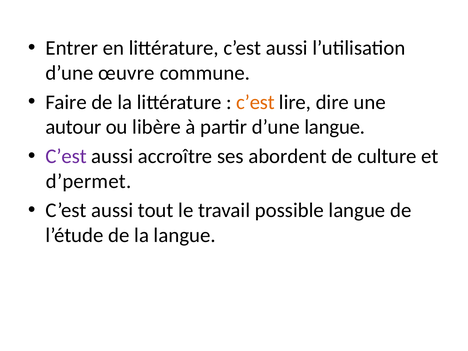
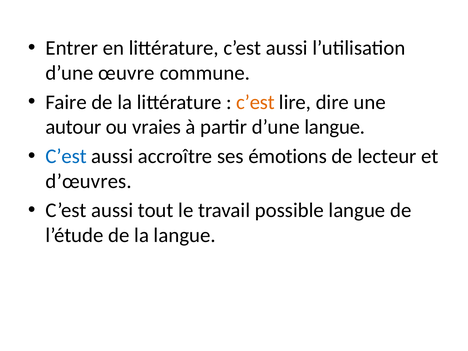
libère: libère -> vraies (157, 127)
C’est colour: purple -> blue (66, 156)
abordent: abordent -> émotions (288, 156)
culture: culture -> lecteur (387, 156)
d’permet: d’permet -> d’œuvres (89, 181)
